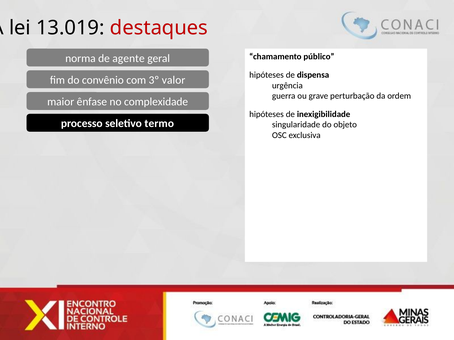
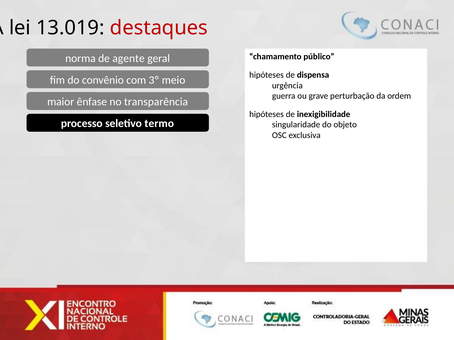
valor: valor -> meio (174, 80)
complexidade: complexidade -> transparência (156, 102)
